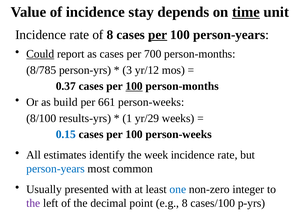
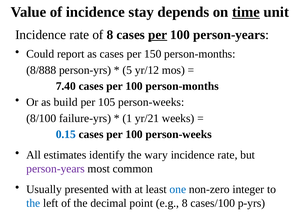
Could underline: present -> none (40, 54)
700: 700 -> 150 (153, 54)
8/785: 8/785 -> 8/888 (41, 70)
3: 3 -> 5 (127, 70)
0.37: 0.37 -> 7.40 (66, 86)
100 underline: present -> none (134, 86)
661: 661 -> 105 (107, 102)
results-yrs: results-yrs -> failure-yrs (85, 118)
yr/29: yr/29 -> yr/21 (147, 118)
week: week -> wary (156, 155)
person-years colour: blue -> purple (56, 169)
the colour: purple -> blue (33, 203)
